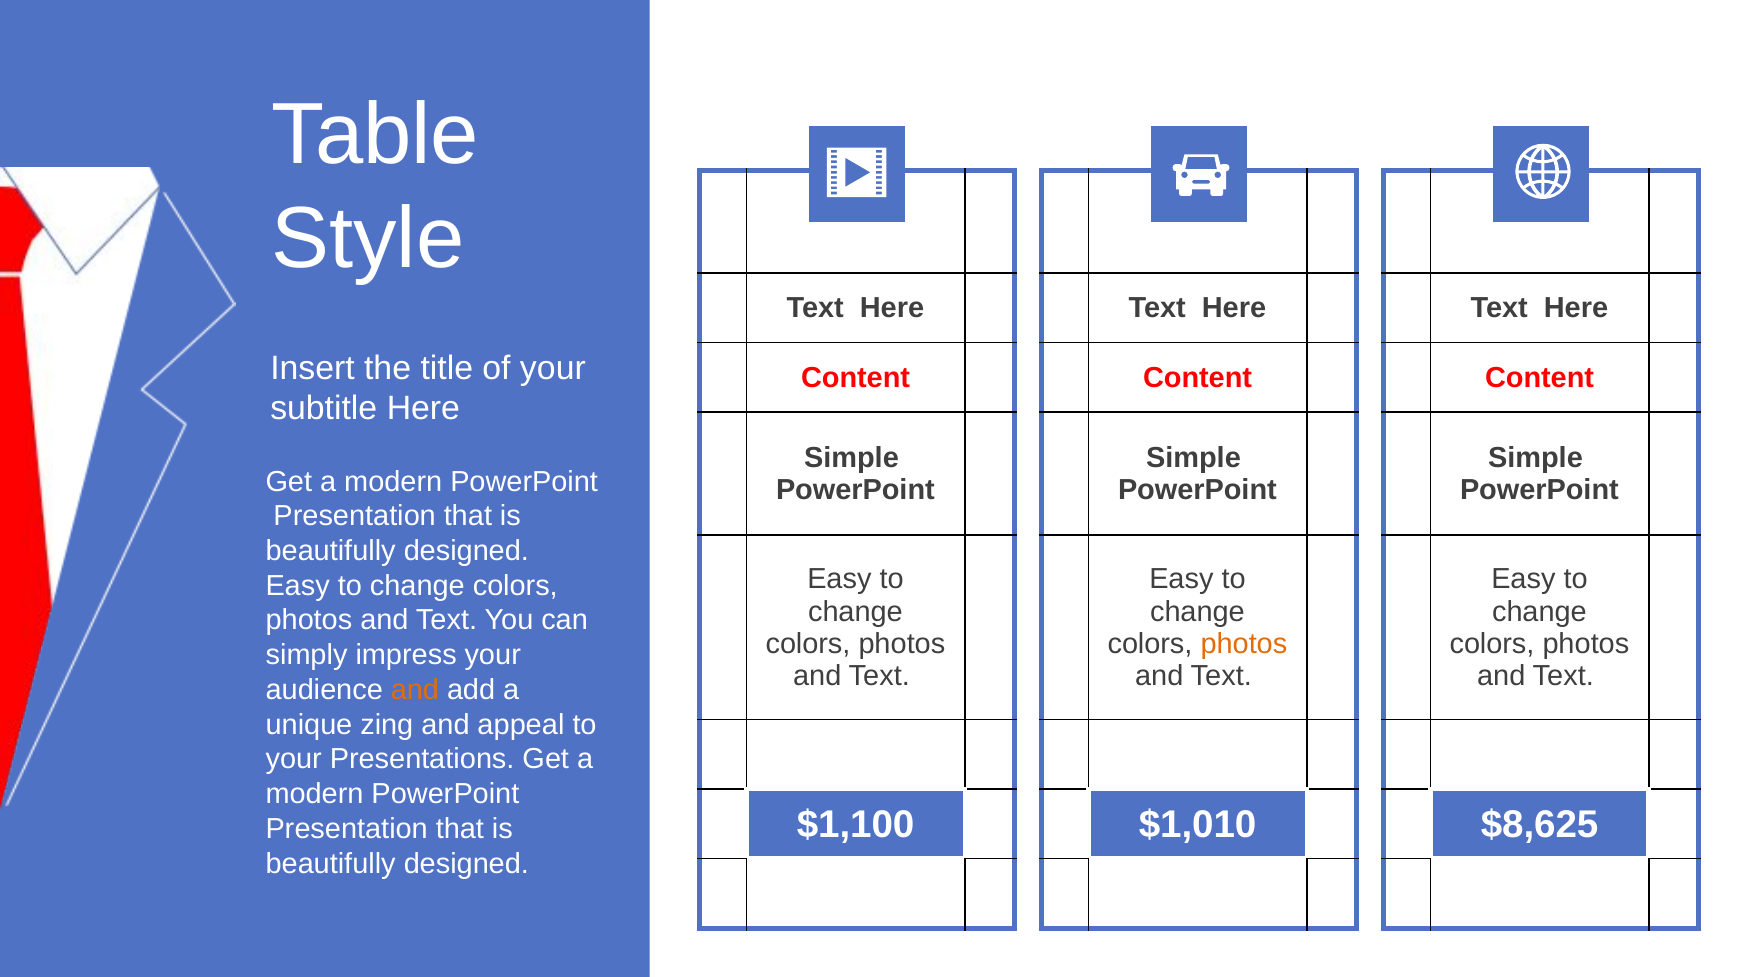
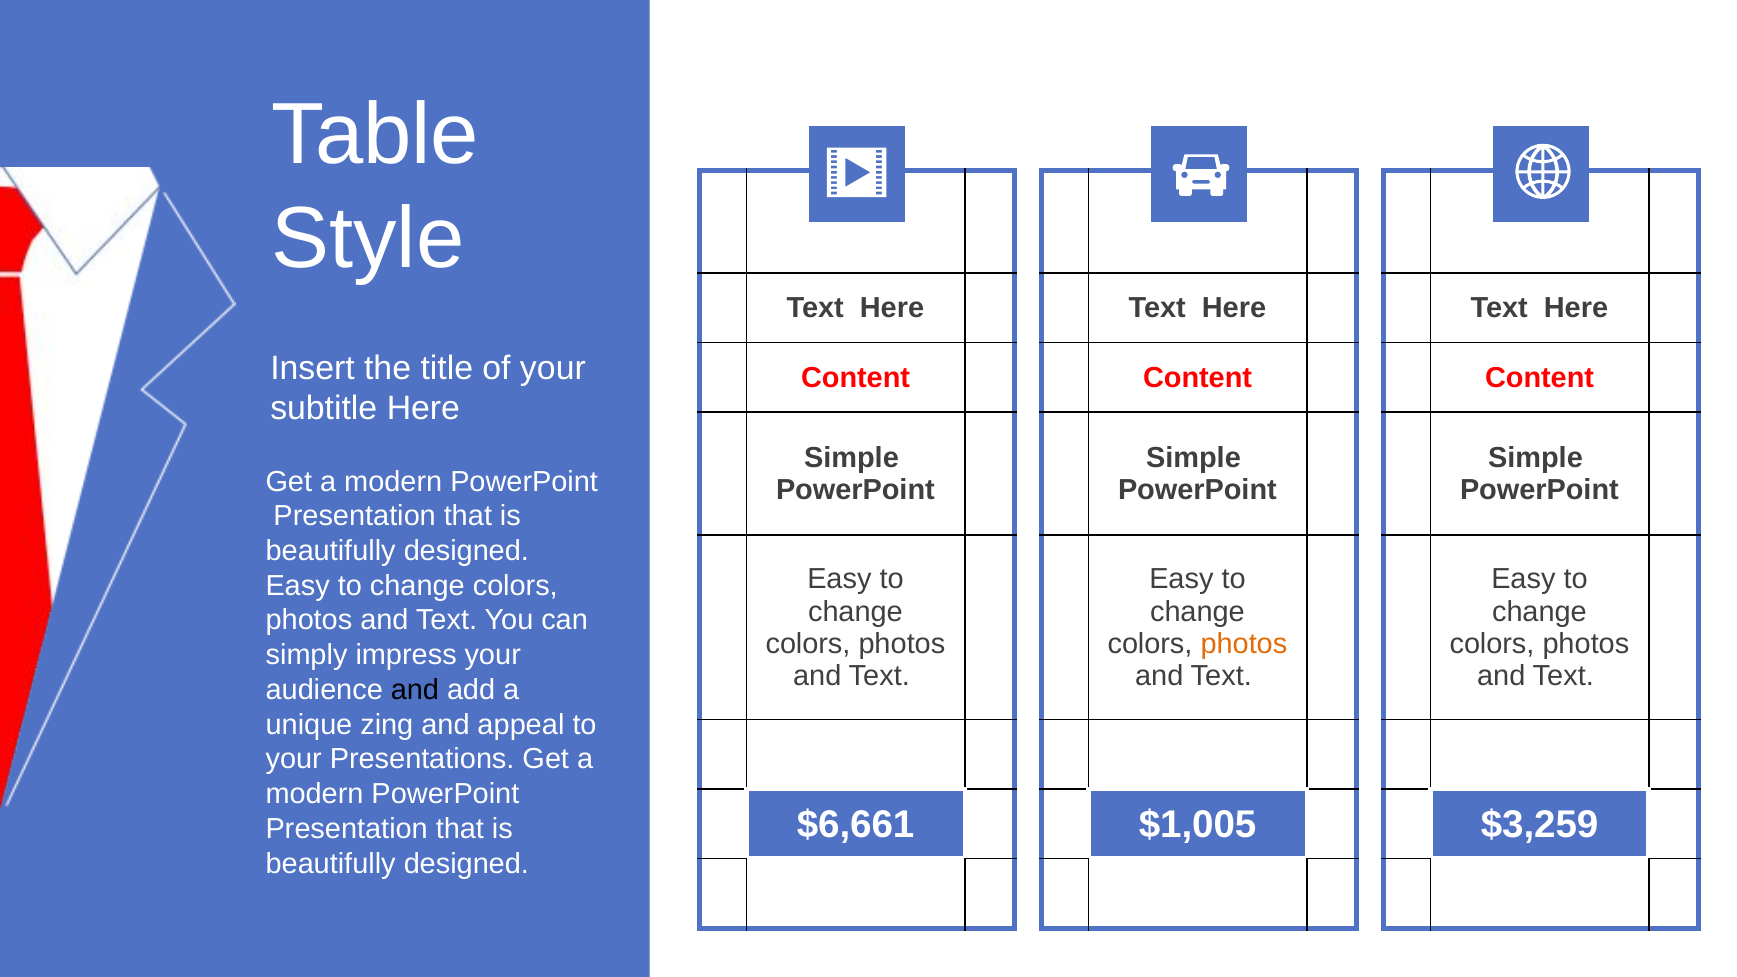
and colour: orange -> black (415, 690)
$1,100: $1,100 -> $6,661 (856, 825)
$1,010: $1,010 -> $1,005 (1198, 825)
$8,625: $8,625 -> $3,259 (1540, 825)
